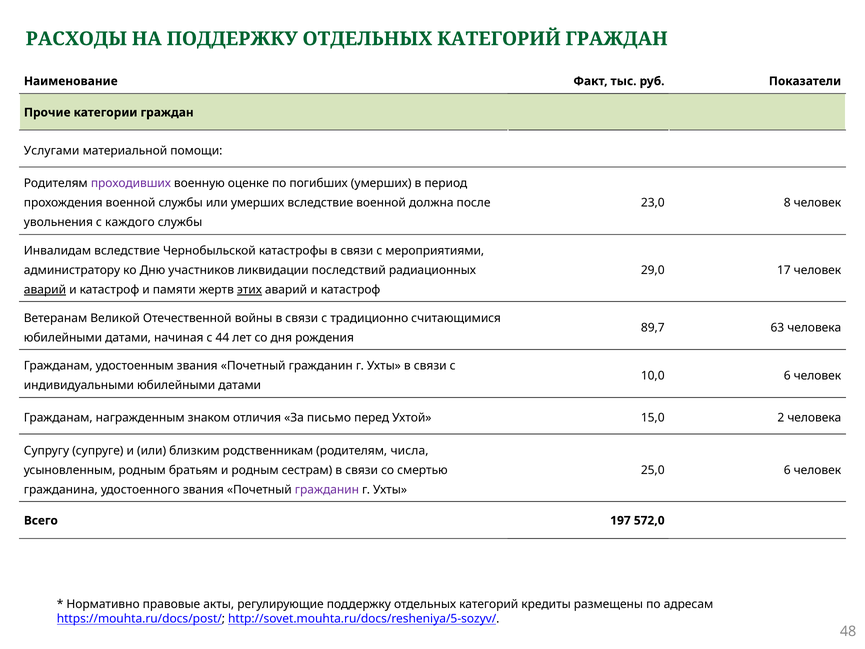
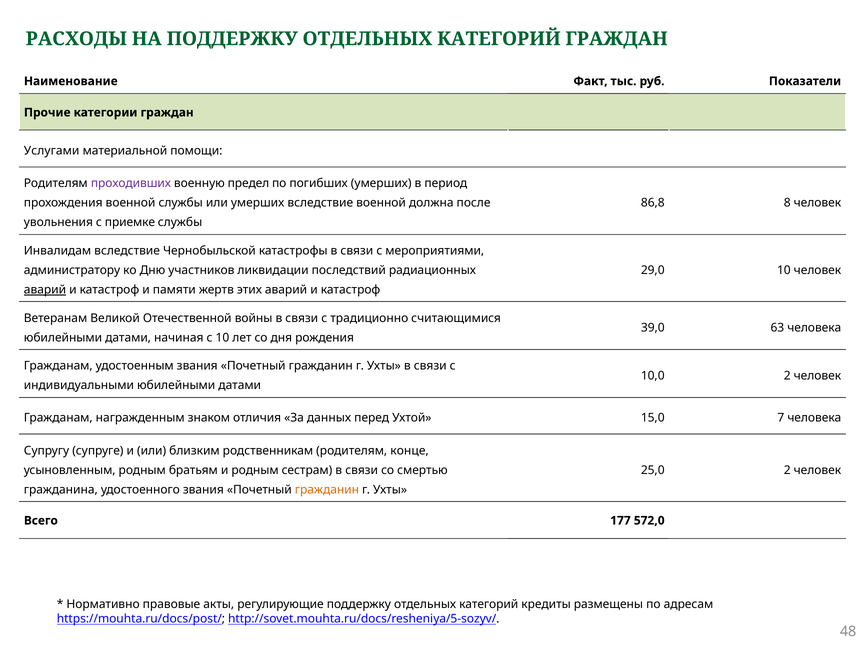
оценке: оценке -> предел (248, 183)
23,0: 23,0 -> 86,8 (653, 203)
каждого: каждого -> приемке (130, 222)
29,0 17: 17 -> 10 (784, 270)
этих underline: present -> none (249, 290)
89,7: 89,7 -> 39,0 (653, 328)
с 44: 44 -> 10 (222, 338)
10,0 6: 6 -> 2 (787, 376)
письмо: письмо -> данных (329, 418)
2: 2 -> 7 (781, 418)
числа: числа -> конце (410, 450)
25,0 6: 6 -> 2 (787, 470)
гражданин colour: purple -> orange (327, 489)
197: 197 -> 177 (620, 520)
